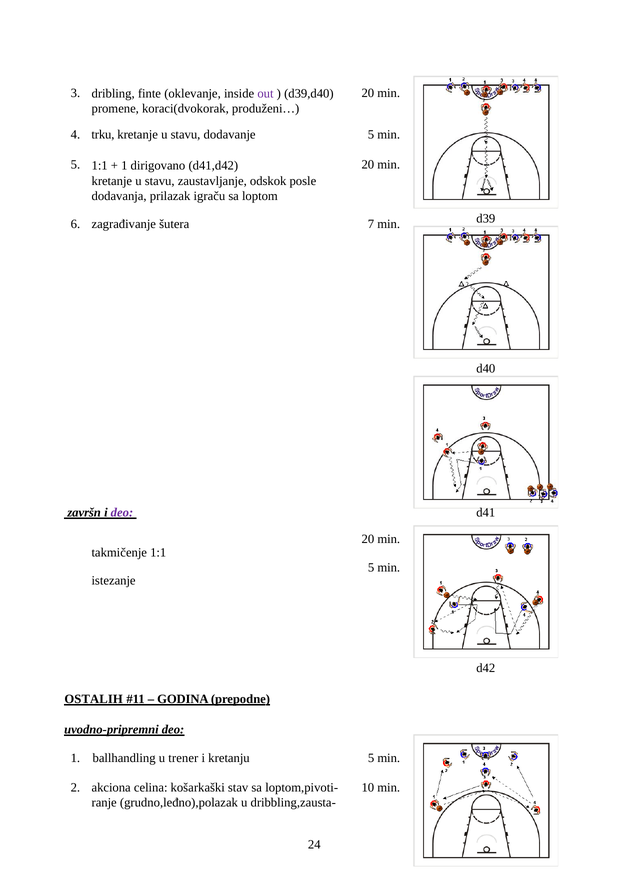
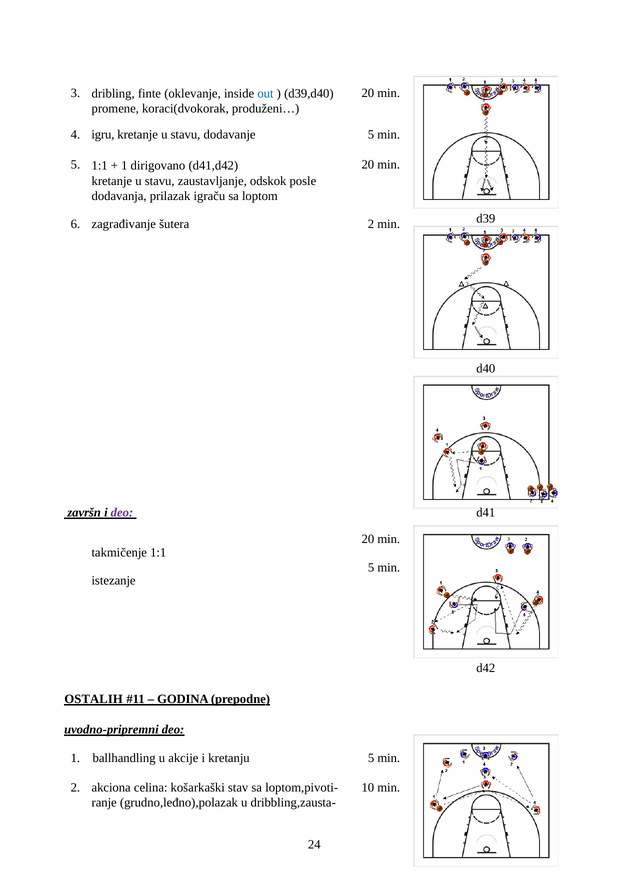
out colour: purple -> blue (265, 94)
trku: trku -> igru (103, 134)
šutera 7: 7 -> 2 (371, 224)
trener: trener -> akcije (183, 758)
